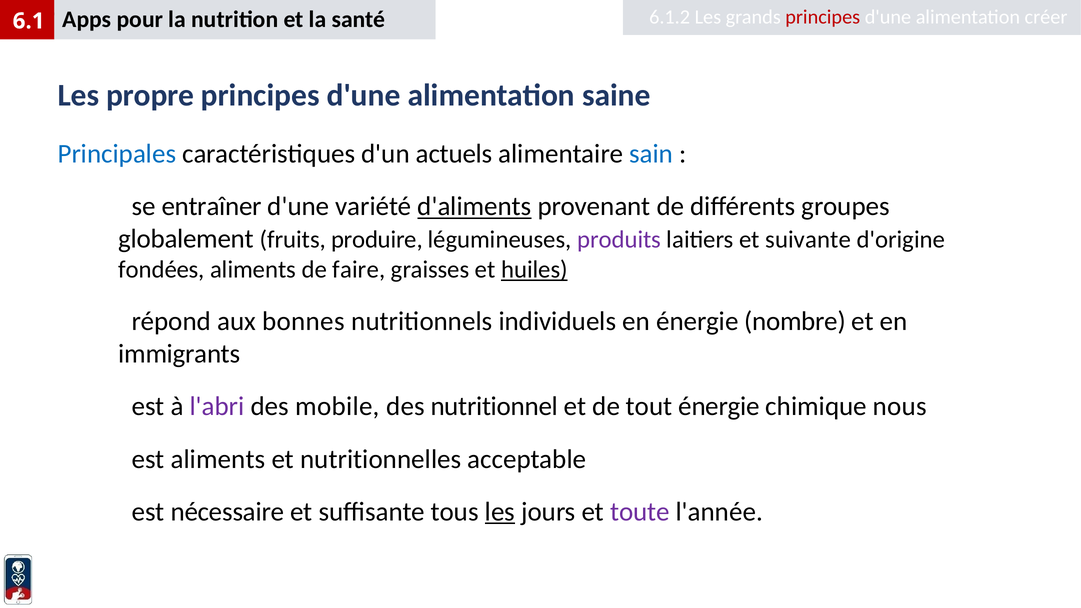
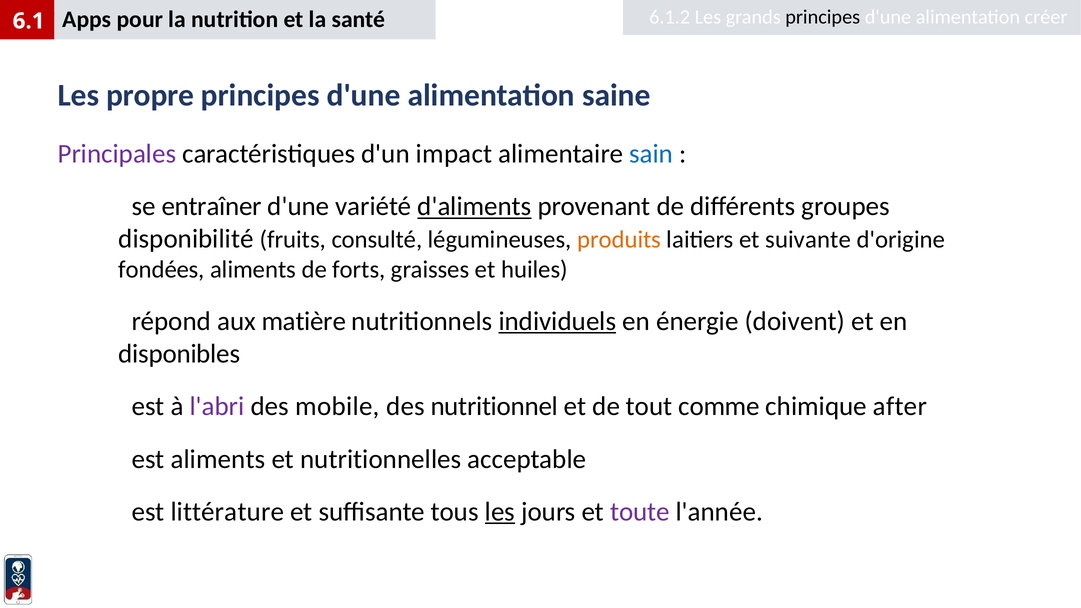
principes colour: red -> black (823, 17)
Principales colour: blue -> purple (117, 154)
actuels: actuels -> impact (454, 154)
globalement: globalement -> disponibilité (186, 239)
produire: produire -> consulté (377, 240)
produits colour: purple -> orange (619, 240)
faire: faire -> forts (359, 270)
huiles underline: present -> none (534, 270)
bonnes: bonnes -> matière (304, 321)
individuels underline: none -> present (557, 321)
nombre: nombre -> doivent (795, 321)
immigrants: immigrants -> disponibles (179, 354)
tout énergie: énergie -> comme (719, 406)
nous: nous -> after (900, 406)
nécessaire: nécessaire -> littérature (227, 512)
